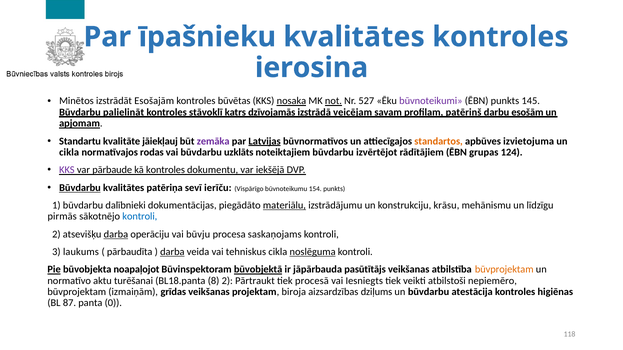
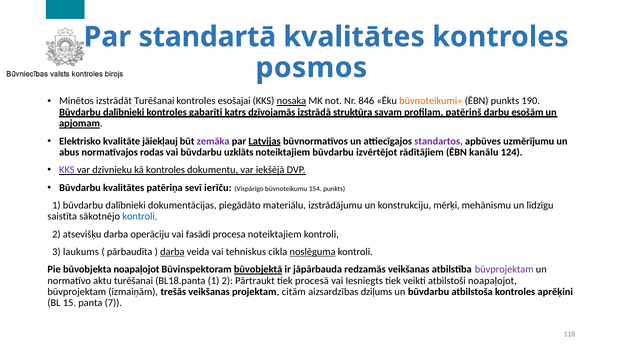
īpašnieku: īpašnieku -> standartā (207, 37)
ierosina: ierosina -> posmos (311, 68)
izstrādāt Esošajām: Esošajām -> Turēšanai (154, 101)
būvētas: būvētas -> esošajai (234, 101)
not underline: present -> none (333, 101)
527: 527 -> 846 (366, 101)
būvnoteikumi colour: purple -> orange (431, 101)
145: 145 -> 190 (531, 101)
palielināt: palielināt -> dalībnieki (124, 112)
stāvoklī: stāvoklī -> gabarīti (206, 112)
veicējam: veicējam -> struktūra (353, 112)
Standartu: Standartu -> Elektrisko (80, 141)
standartos colour: orange -> purple (439, 141)
izvietojuma: izvietojuma -> uzmērījumu (529, 141)
cikla: cikla -> abus (69, 152)
grupas: grupas -> kanālu (484, 152)
pārbaude: pārbaude -> dzīvnieku (112, 170)
Būvdarbu underline: present -> none (80, 188)
materiālu underline: present -> none (284, 206)
krāsu: krāsu -> mērķi (447, 206)
pirmās: pirmās -> saistīta (62, 217)
darba underline: present -> none (116, 234)
būvju: būvju -> fasādi (198, 234)
procesa saskaņojams: saskaņojams -> noteiktajiem (275, 234)
Pie underline: present -> none (54, 270)
pasūtītājs: pasūtītājs -> redzamās (365, 270)
būvprojektam colour: orange -> purple (504, 270)
BL18.panta 8: 8 -> 1 (214, 281)
atbilstoši nepiemēro: nepiemēro -> noapaļojot (492, 281)
grīdas: grīdas -> trešās (173, 292)
biroja: biroja -> citām (294, 292)
atestācija: atestācija -> atbilstoša (472, 292)
higiēnas: higiēnas -> aprēķini (555, 292)
87: 87 -> 15 (69, 303)
0: 0 -> 7 (113, 303)
